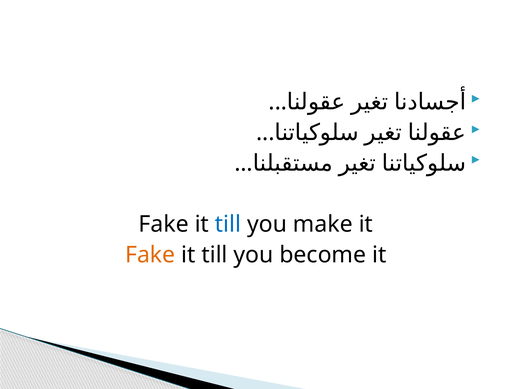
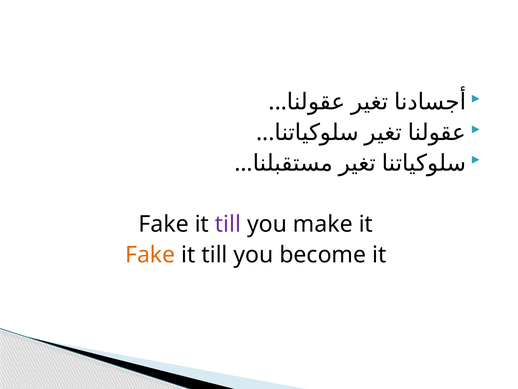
till colour: blue -> purple (228, 224)
